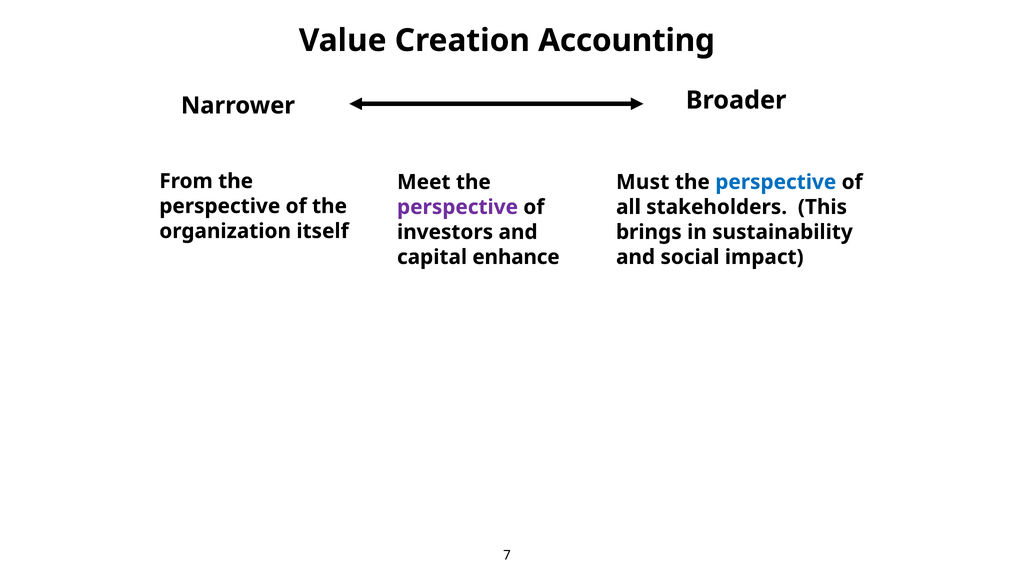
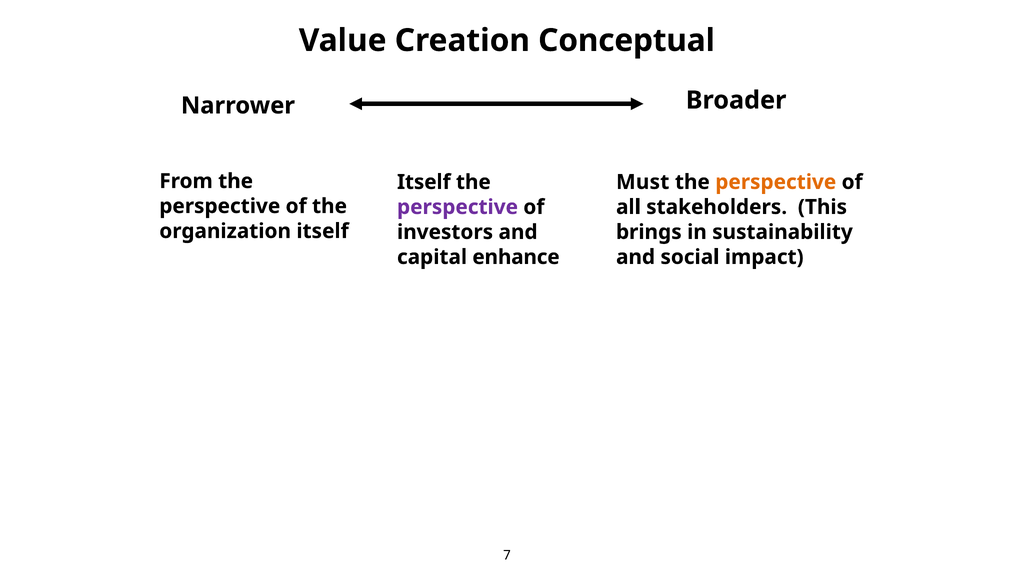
Accounting: Accounting -> Conceptual (627, 40)
Meet: Meet -> Itself (424, 182)
perspective colour: blue -> orange (776, 182)
